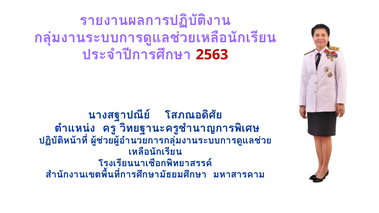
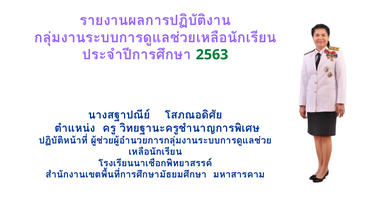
2563 colour: red -> green (212, 55)
